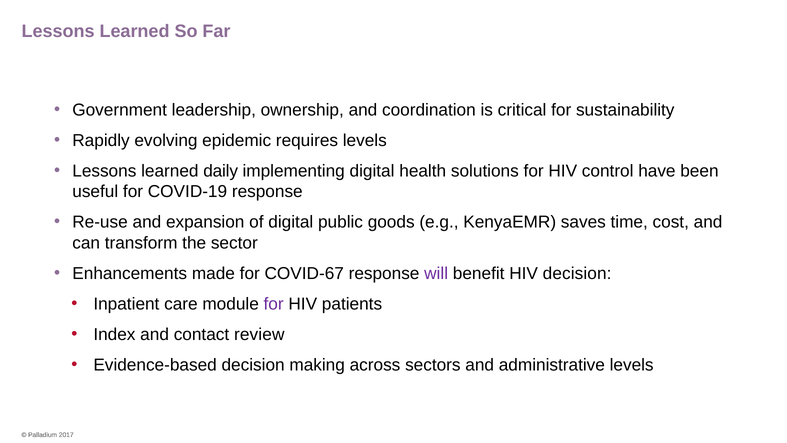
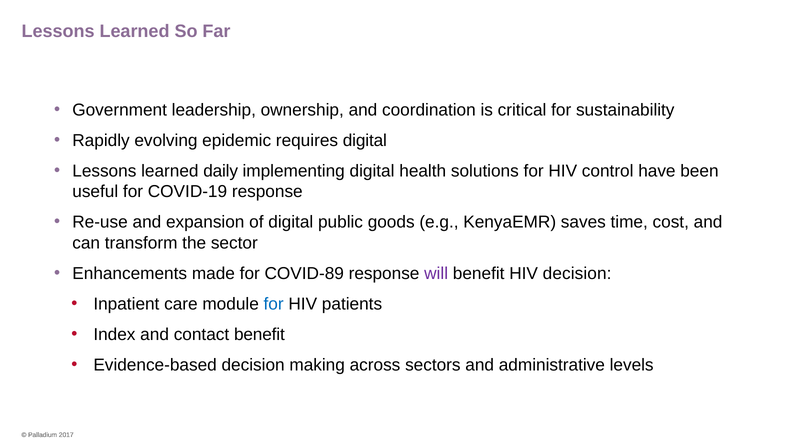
requires levels: levels -> digital (365, 140)
COVID-67: COVID-67 -> COVID-89 (304, 273)
for colour: purple -> blue (274, 304)
contact review: review -> benefit (259, 334)
